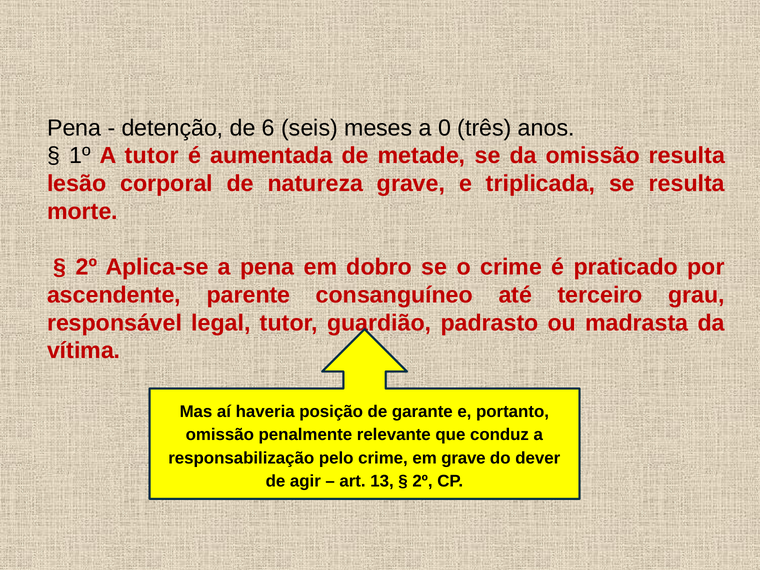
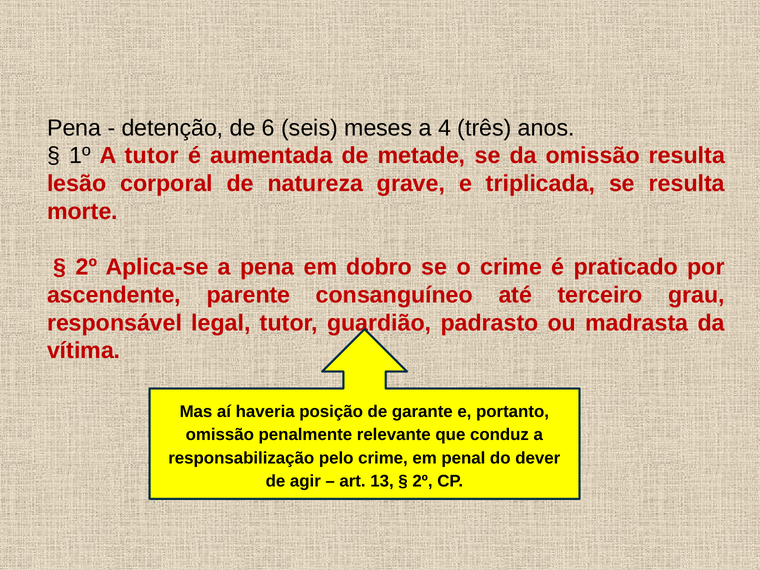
0: 0 -> 4 (445, 128)
em grave: grave -> penal (463, 458)
